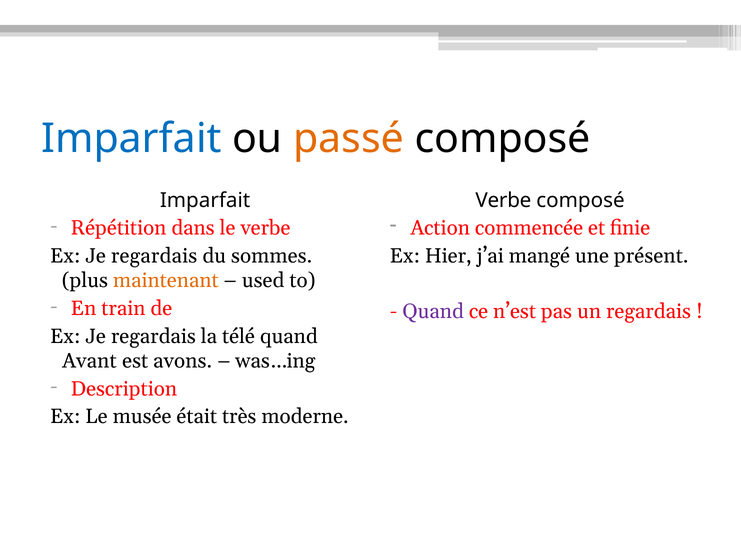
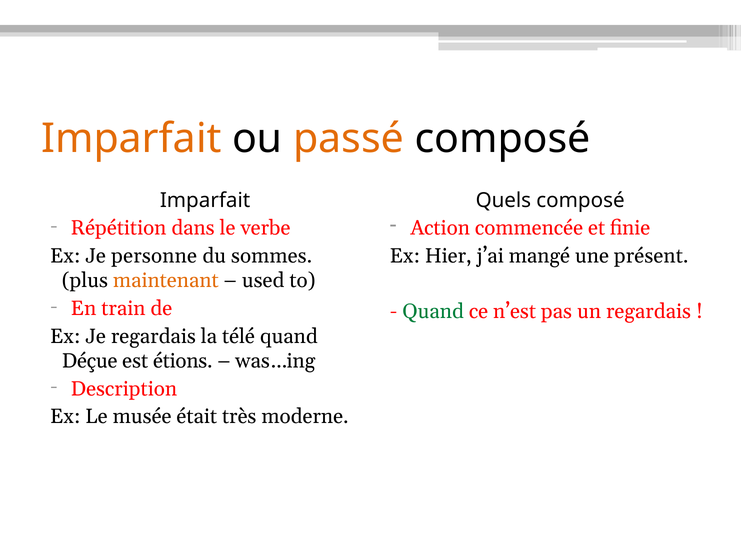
Imparfait colour: blue -> orange (131, 139)
Verbe: Verbe -> Quels (503, 200)
regardais: regardais -> personne (154, 256)
Quand colour: purple -> green (433, 311)
Avant: Avant -> Déçue (90, 361)
avons: avons -> étions (183, 361)
